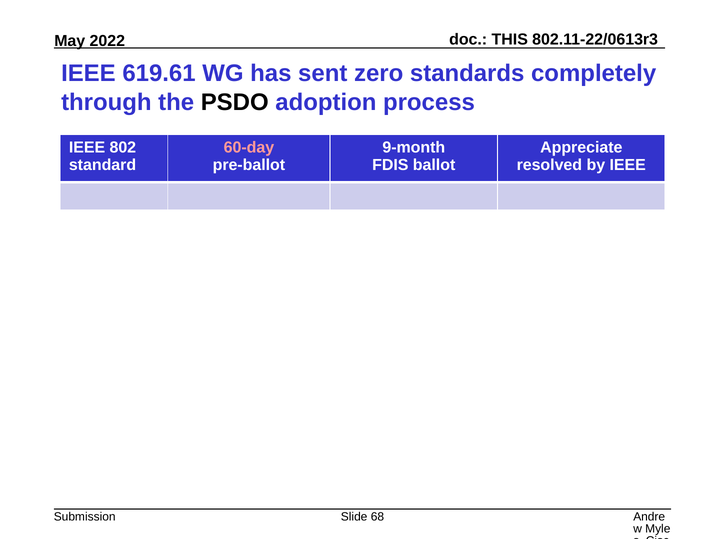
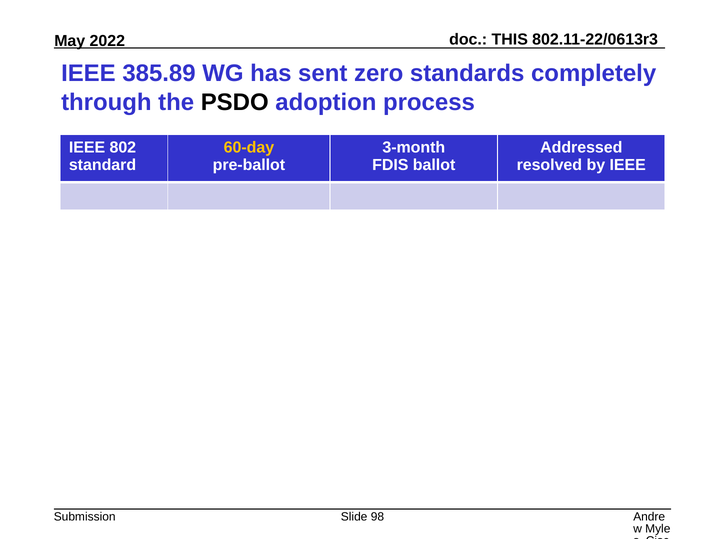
619.61: 619.61 -> 385.89 (159, 74)
60-day colour: pink -> yellow (249, 147)
9-month: 9-month -> 3-month (414, 147)
Appreciate: Appreciate -> Addressed (581, 147)
68: 68 -> 98 (377, 517)
